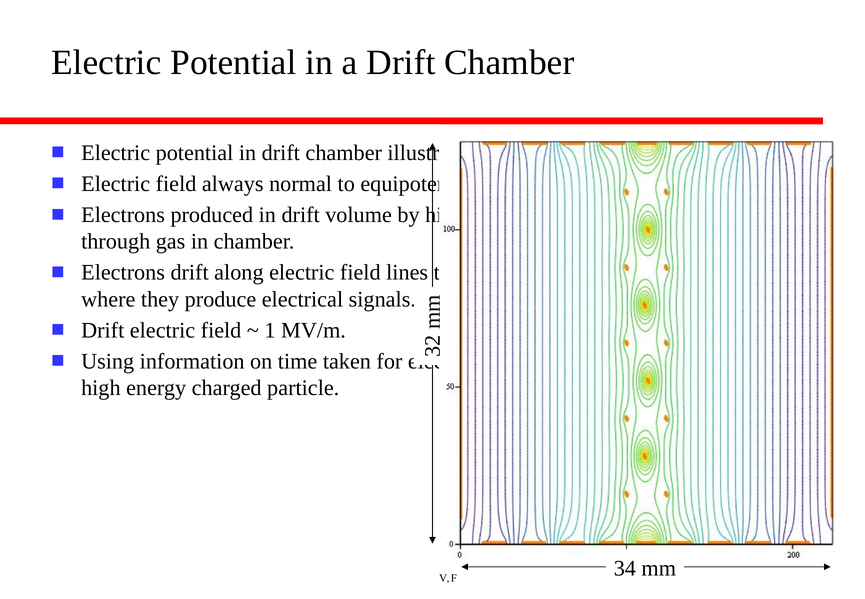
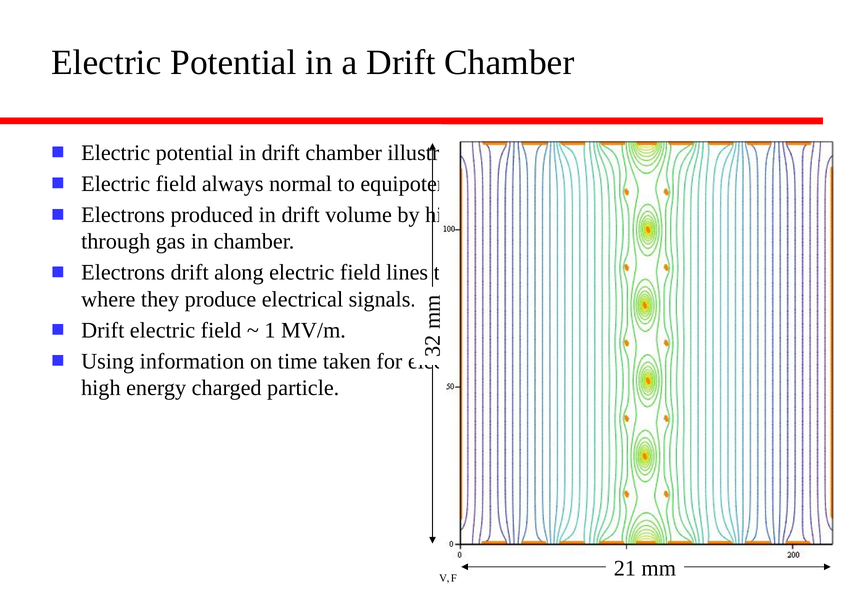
34: 34 -> 21 (625, 568)
